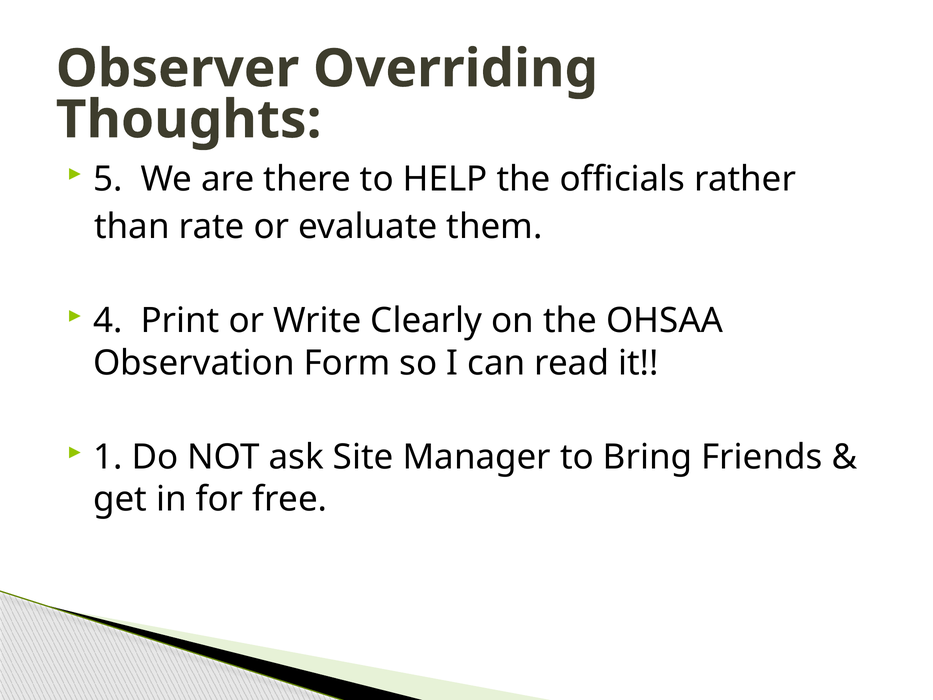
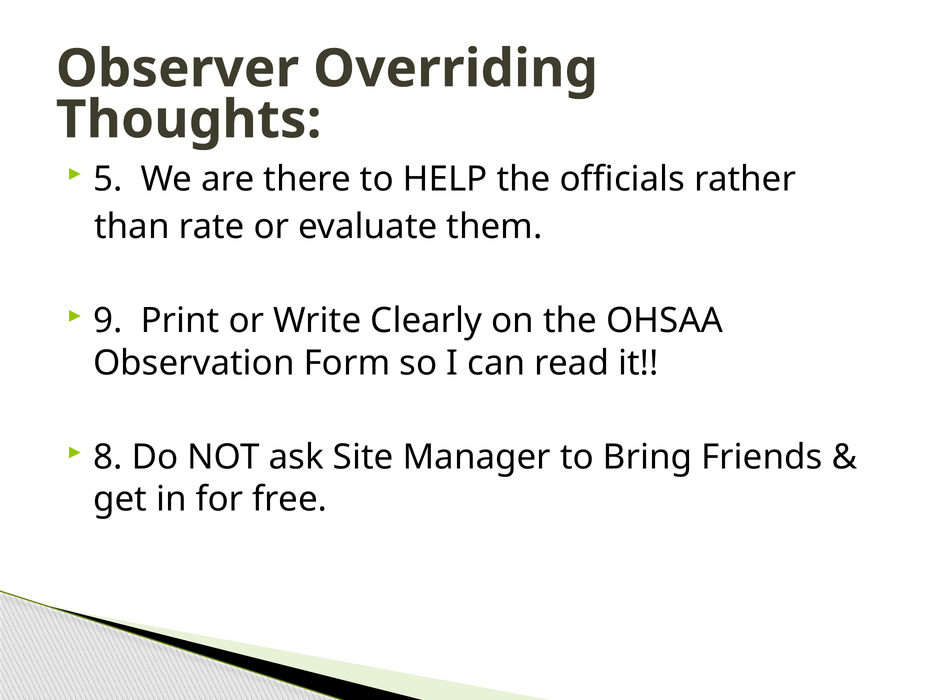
4: 4 -> 9 (108, 321)
1: 1 -> 8 (108, 457)
